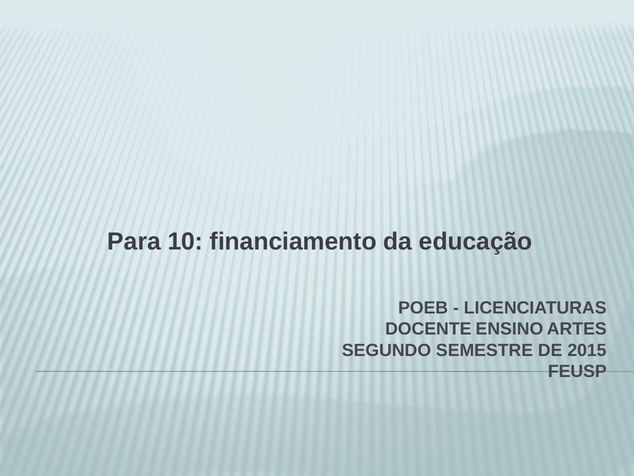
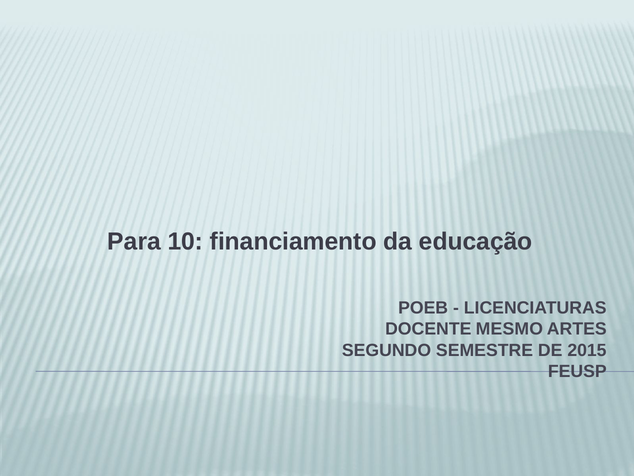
ENSINO: ENSINO -> MESMO (509, 329)
